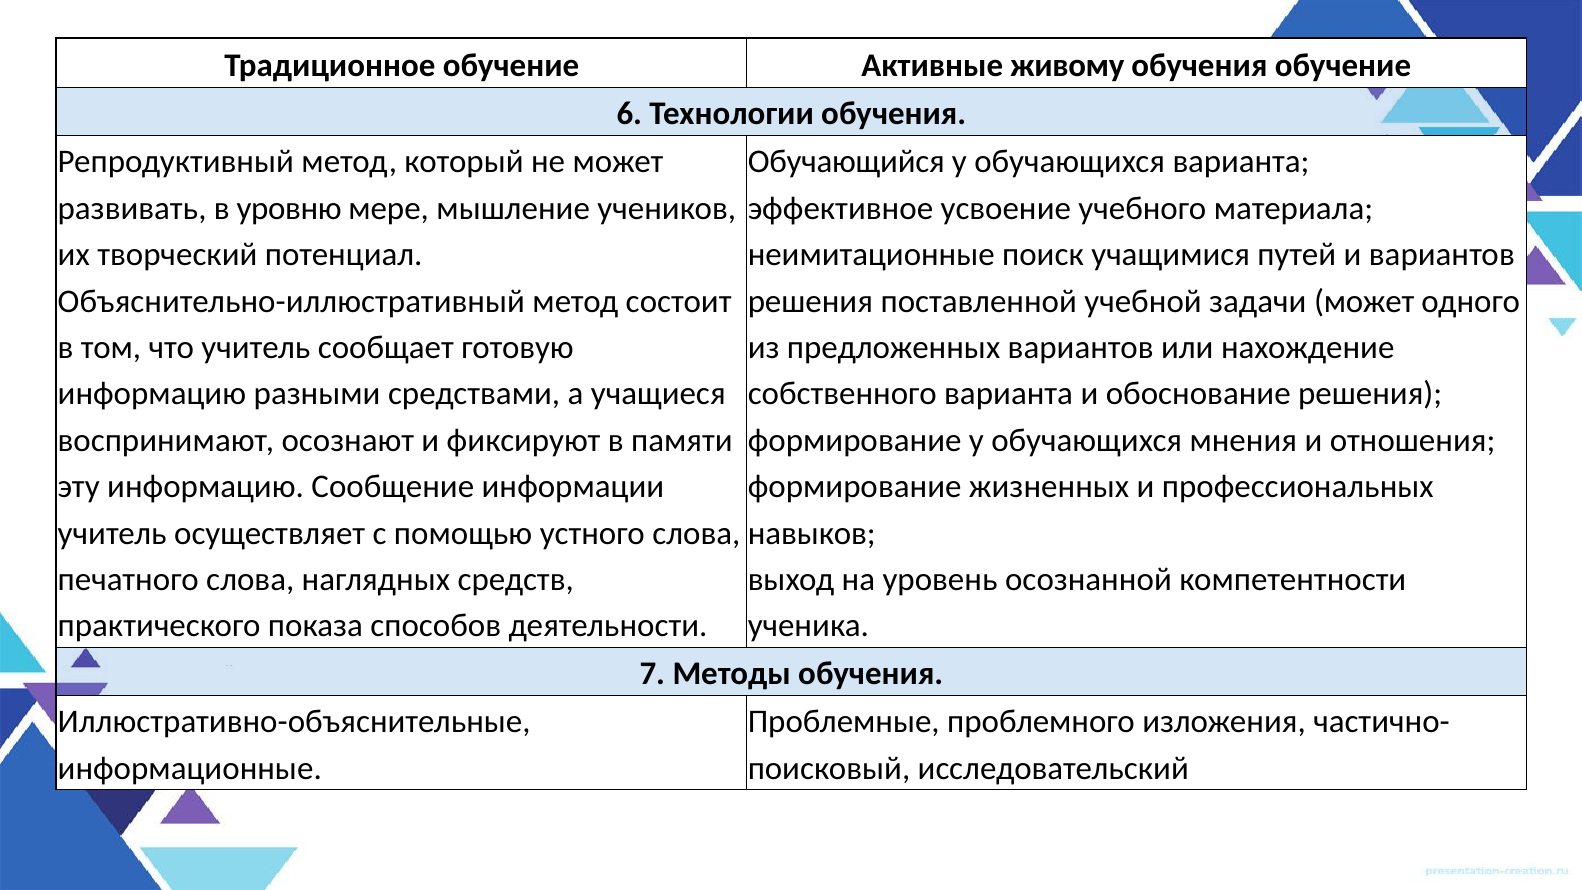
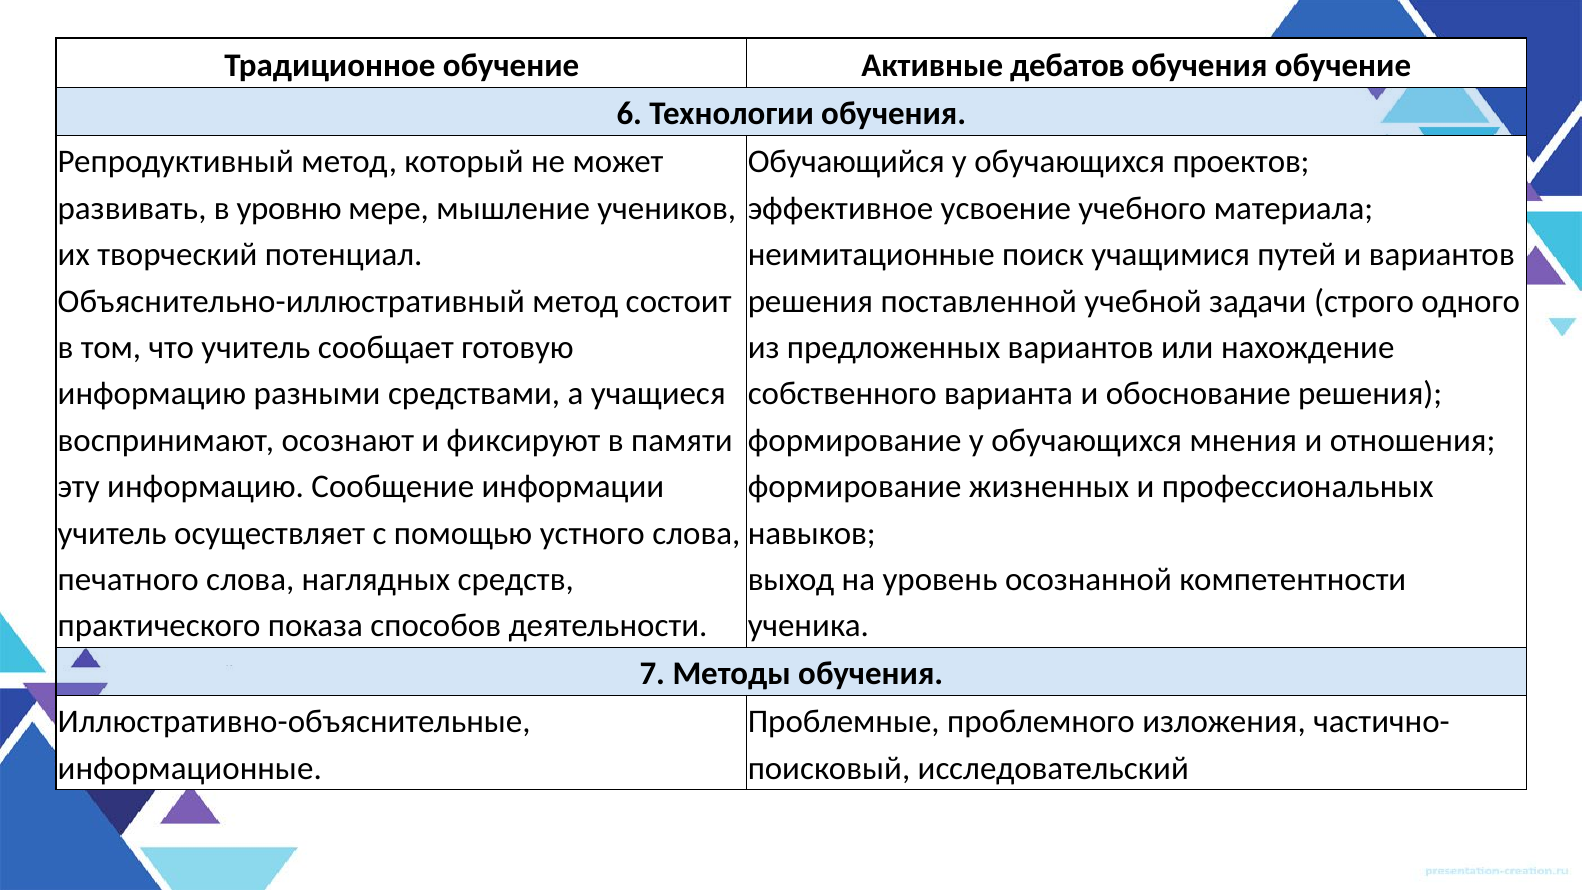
живому: живому -> дебатов (1067, 66)
обучающихся варианта: варианта -> проектов (1241, 162)
задачи может: может -> строго (1364, 301)
